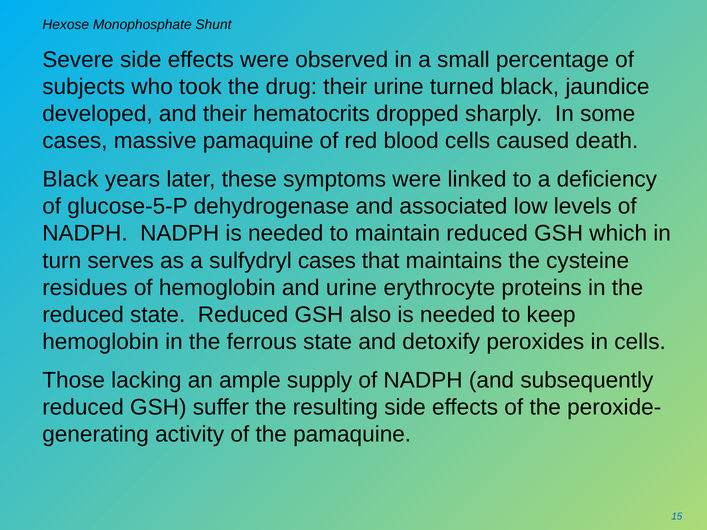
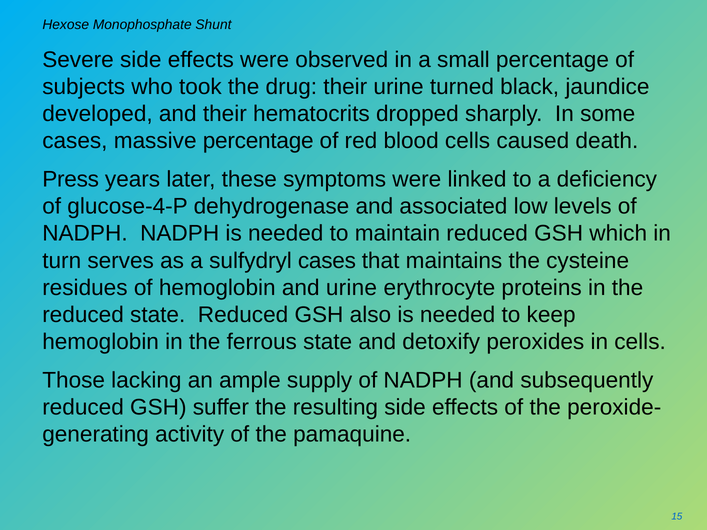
massive pamaquine: pamaquine -> percentage (258, 141)
Black: Black -> Press (71, 179)
glucose-5-P: glucose-5-P -> glucose-4-P (128, 207)
